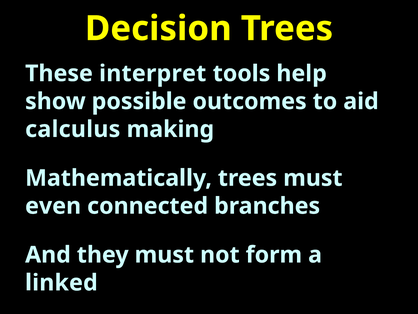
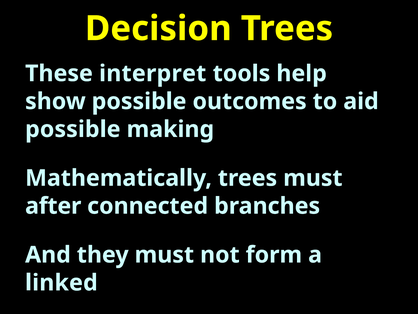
calculus: calculus -> possible (73, 129)
even: even -> after (53, 206)
